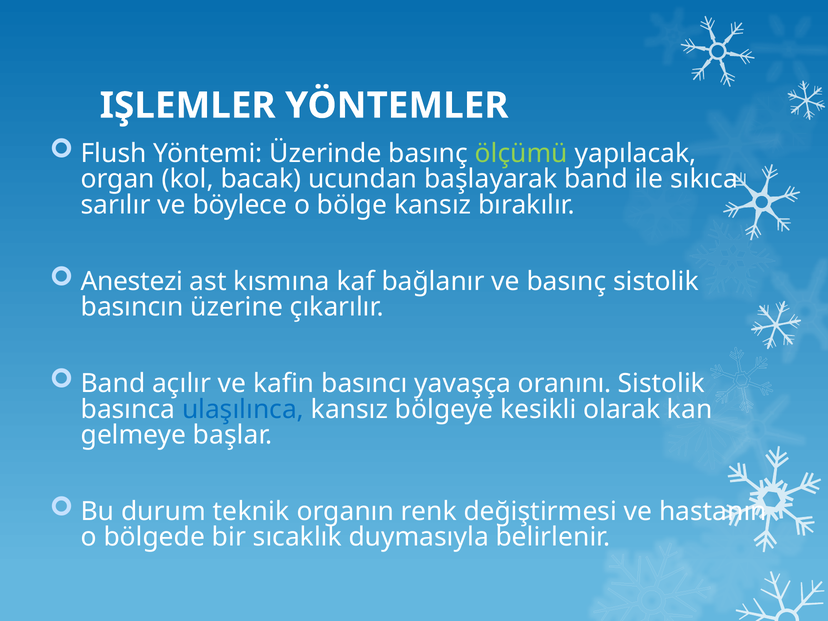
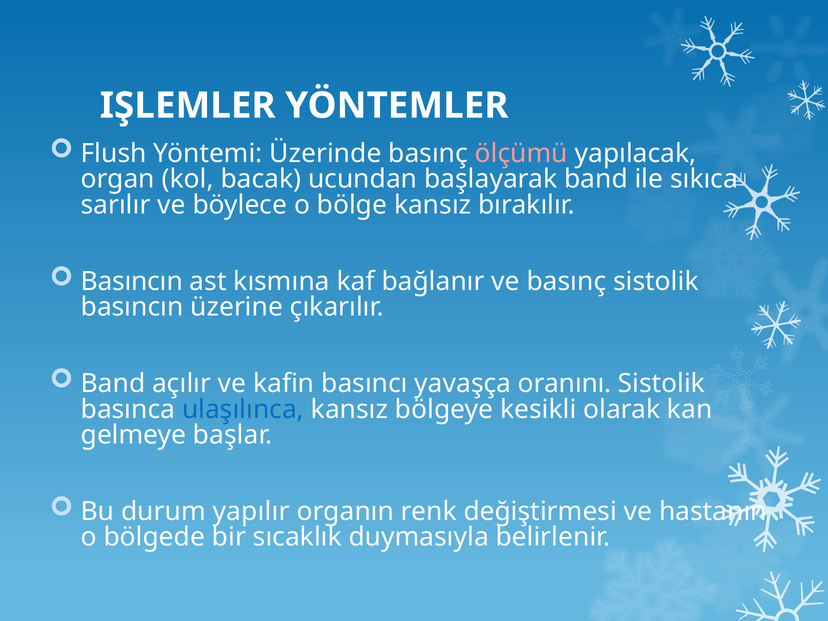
ölçümü colour: light green -> pink (521, 154)
Anestezi: Anestezi -> Basıncın (132, 281)
teknik: teknik -> yapılır (251, 511)
